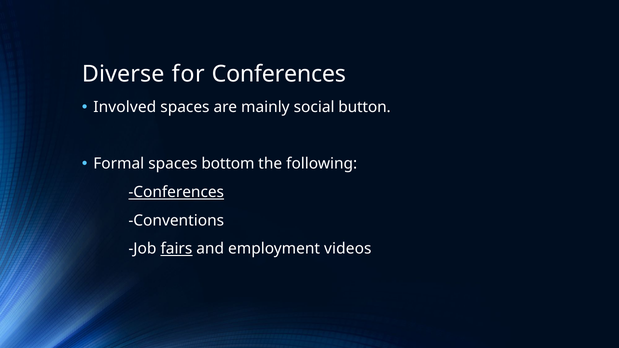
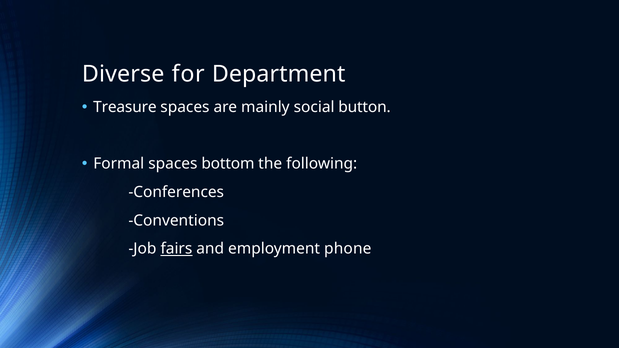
for Conferences: Conferences -> Department (279, 74)
Involved: Involved -> Treasure (125, 107)
Conferences underline: present -> none (176, 192)
videos: videos -> phone (348, 249)
